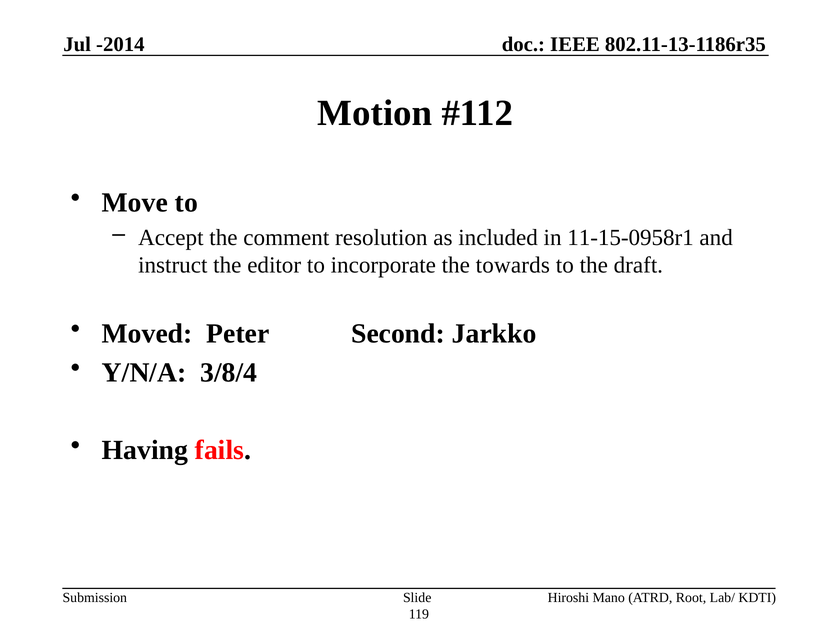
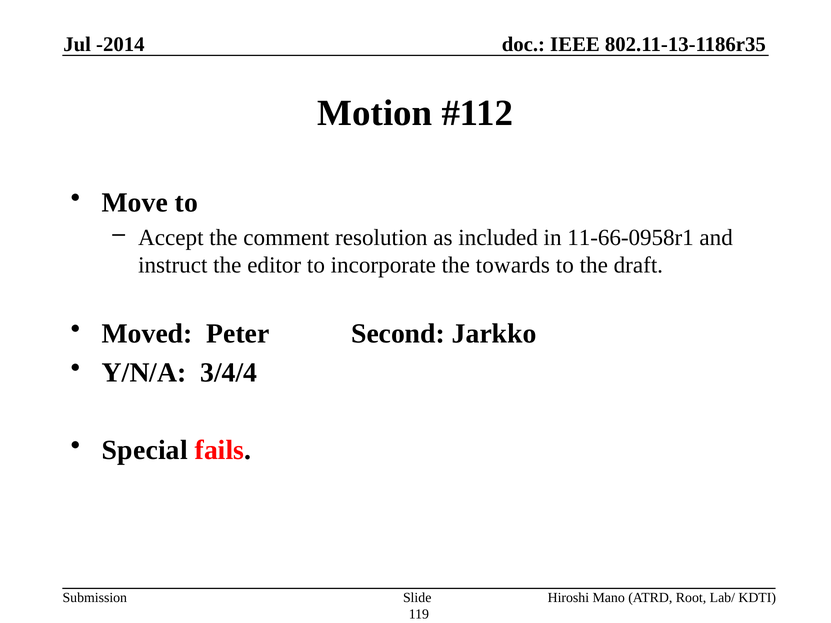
11-15-0958r1: 11-15-0958r1 -> 11-66-0958r1 (631, 238)
3/8/4: 3/8/4 -> 3/4/4 (229, 373)
Having: Having -> Special (145, 450)
